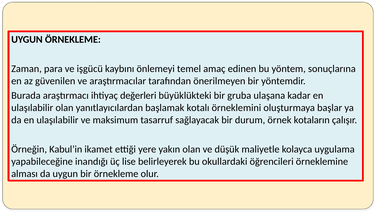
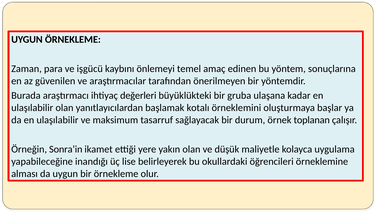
kotaların: kotaların -> toplanan (312, 120)
Kabul’in: Kabul’in -> Sonra’in (66, 149)
